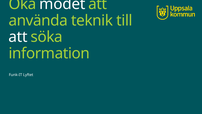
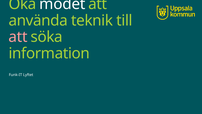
att colour: white -> pink (18, 37)
